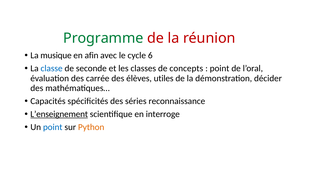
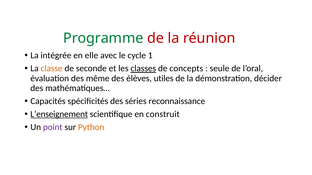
musique: musique -> intégrée (56, 56)
afin: afin -> elle (91, 56)
6: 6 -> 1 (150, 56)
classe colour: blue -> orange (52, 69)
classes underline: none -> present (143, 69)
point: point -> seule (220, 69)
carrée: carrée -> même (98, 79)
interroge: interroge -> construit (163, 114)
point colour: blue -> purple (53, 128)
